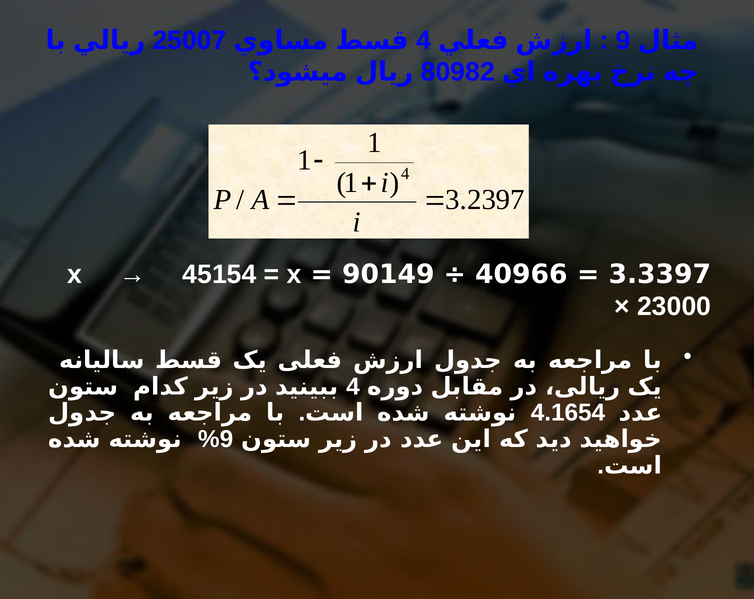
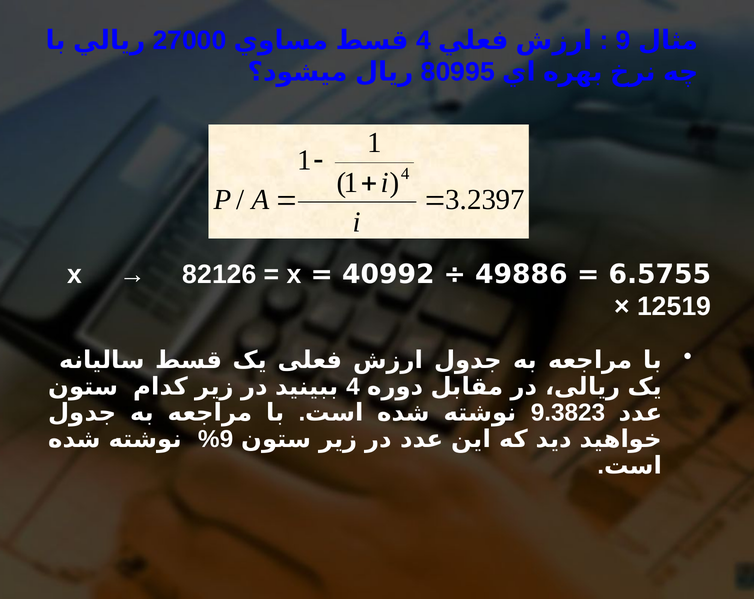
25007: 25007 -> 27000 (190, 40)
80982: 80982 -> 80995 (458, 72)
45154: 45154 -> 82126 (219, 274)
90149: 90149 -> 40992 (389, 274)
40966: 40966 -> 49886 (522, 274)
3.3397: 3.3397 -> 6.5755 (660, 274)
23000: 23000 -> 12519 (674, 306)
4.1654: 4.1654 -> 9.3823 (568, 412)
